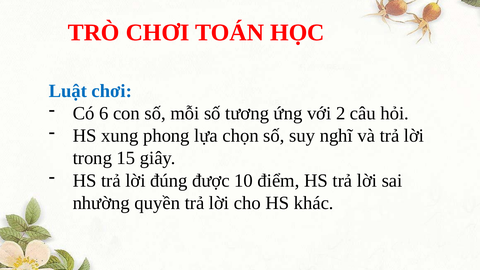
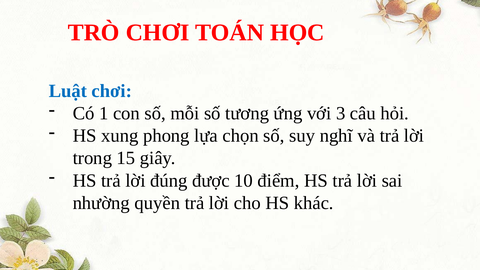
6: 6 -> 1 (104, 113)
2: 2 -> 3 (341, 113)
